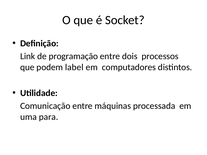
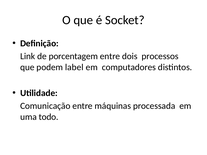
programação: programação -> porcentagem (73, 56)
para: para -> todo (49, 117)
